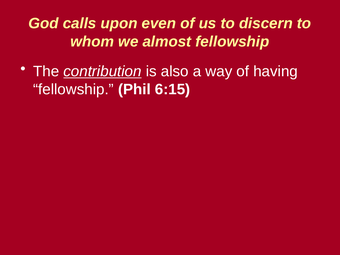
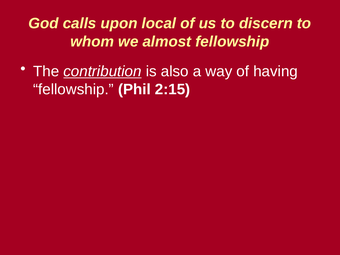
even: even -> local (159, 23)
6:15: 6:15 -> 2:15 (173, 89)
